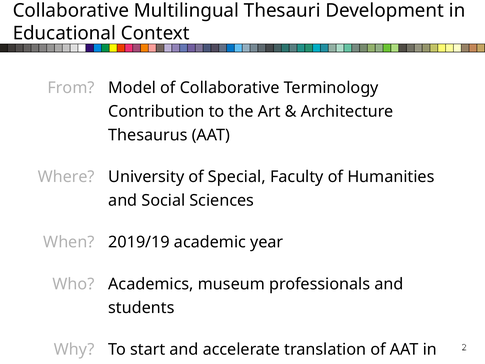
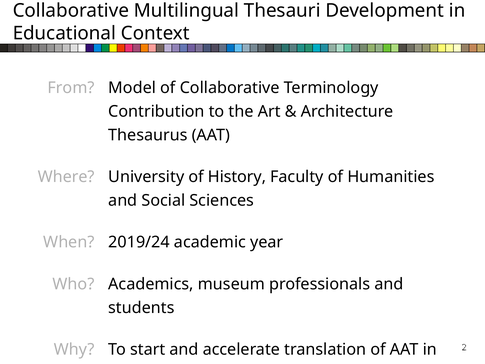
Special: Special -> History (237, 177)
2019/19: 2019/19 -> 2019/24 (139, 242)
